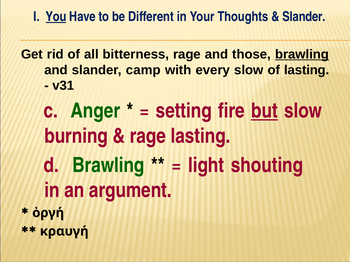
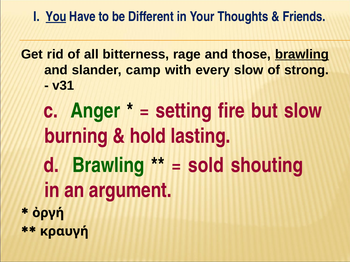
Slander: Slander -> Friends (304, 17)
of lasting: lasting -> strong (307, 70)
but underline: present -> none (264, 111)
rage: rage -> hold (148, 136)
light: light -> sold (206, 165)
